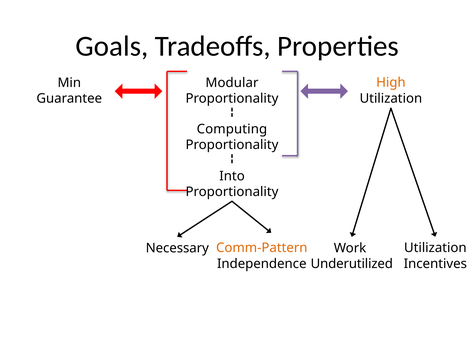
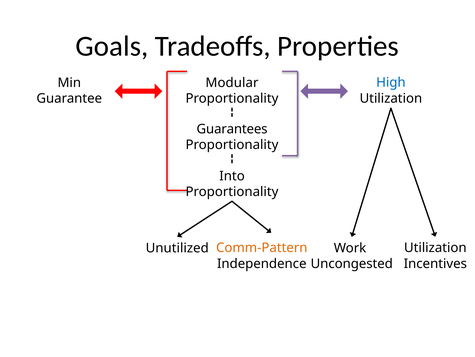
High colour: orange -> blue (391, 82)
Computing: Computing -> Guarantees (232, 129)
Necessary: Necessary -> Unutilized (177, 248)
Underutilized: Underutilized -> Uncongested (352, 263)
